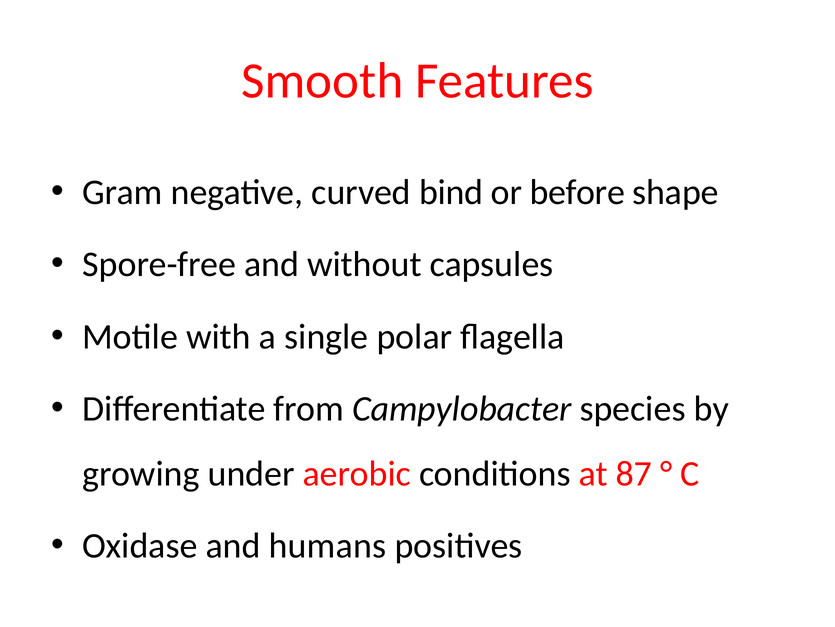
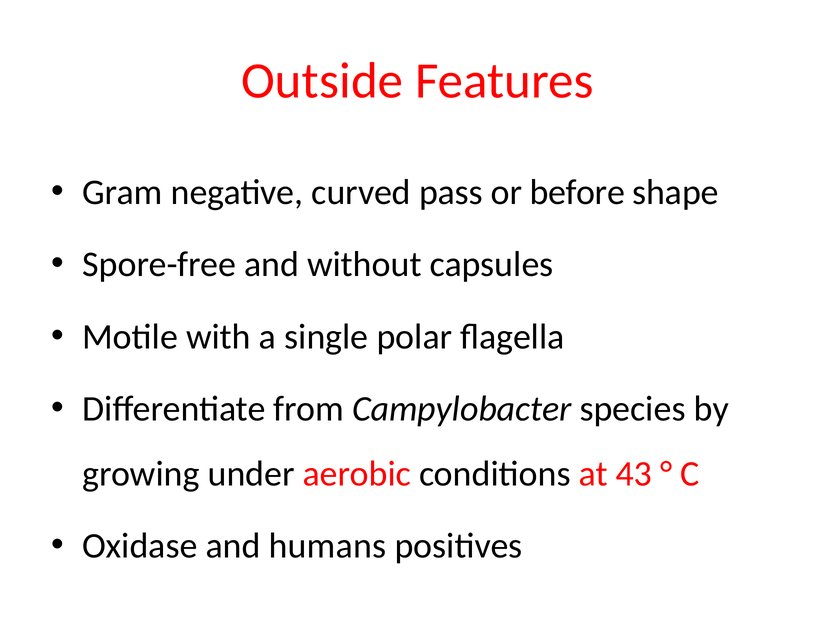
Smooth: Smooth -> Outside (322, 81)
bind: bind -> pass (451, 192)
87: 87 -> 43 (634, 473)
